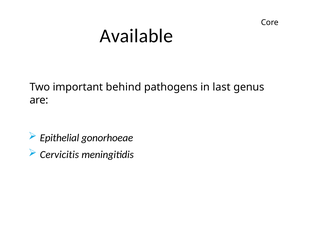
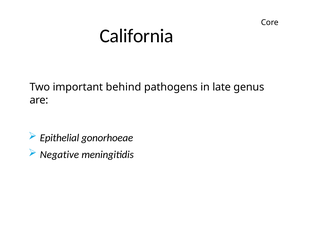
Available: Available -> California (136, 36)
last: last -> late (222, 87)
Cervicitis: Cervicitis -> Negative (59, 154)
